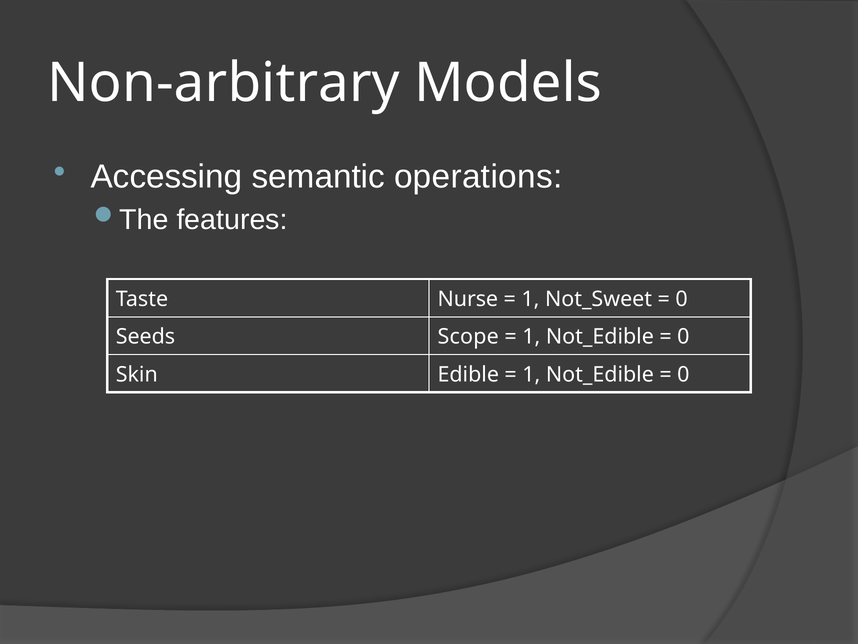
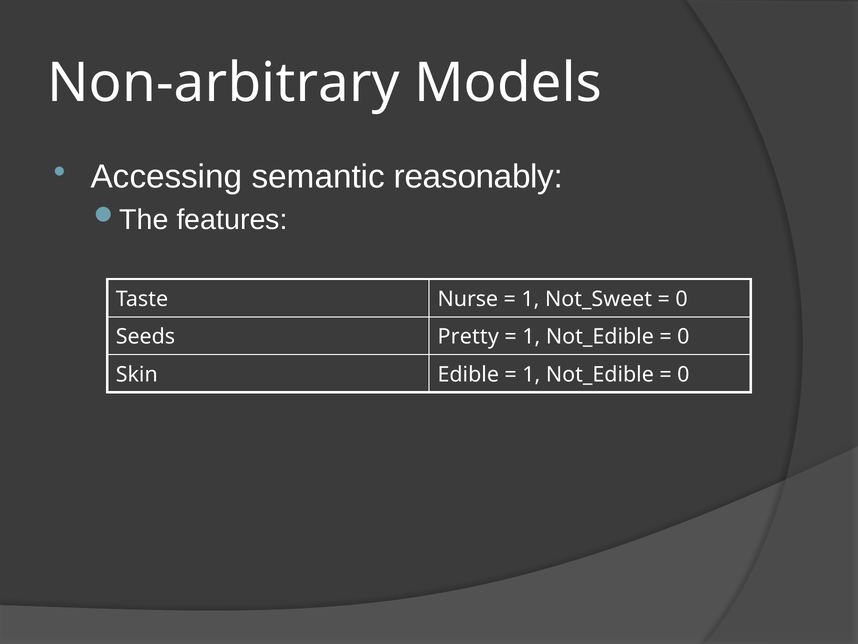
operations: operations -> reasonably (479, 177)
Scope: Scope -> Pretty (468, 337)
